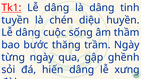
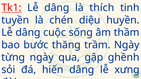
là dâng: dâng -> thích (102, 8)
